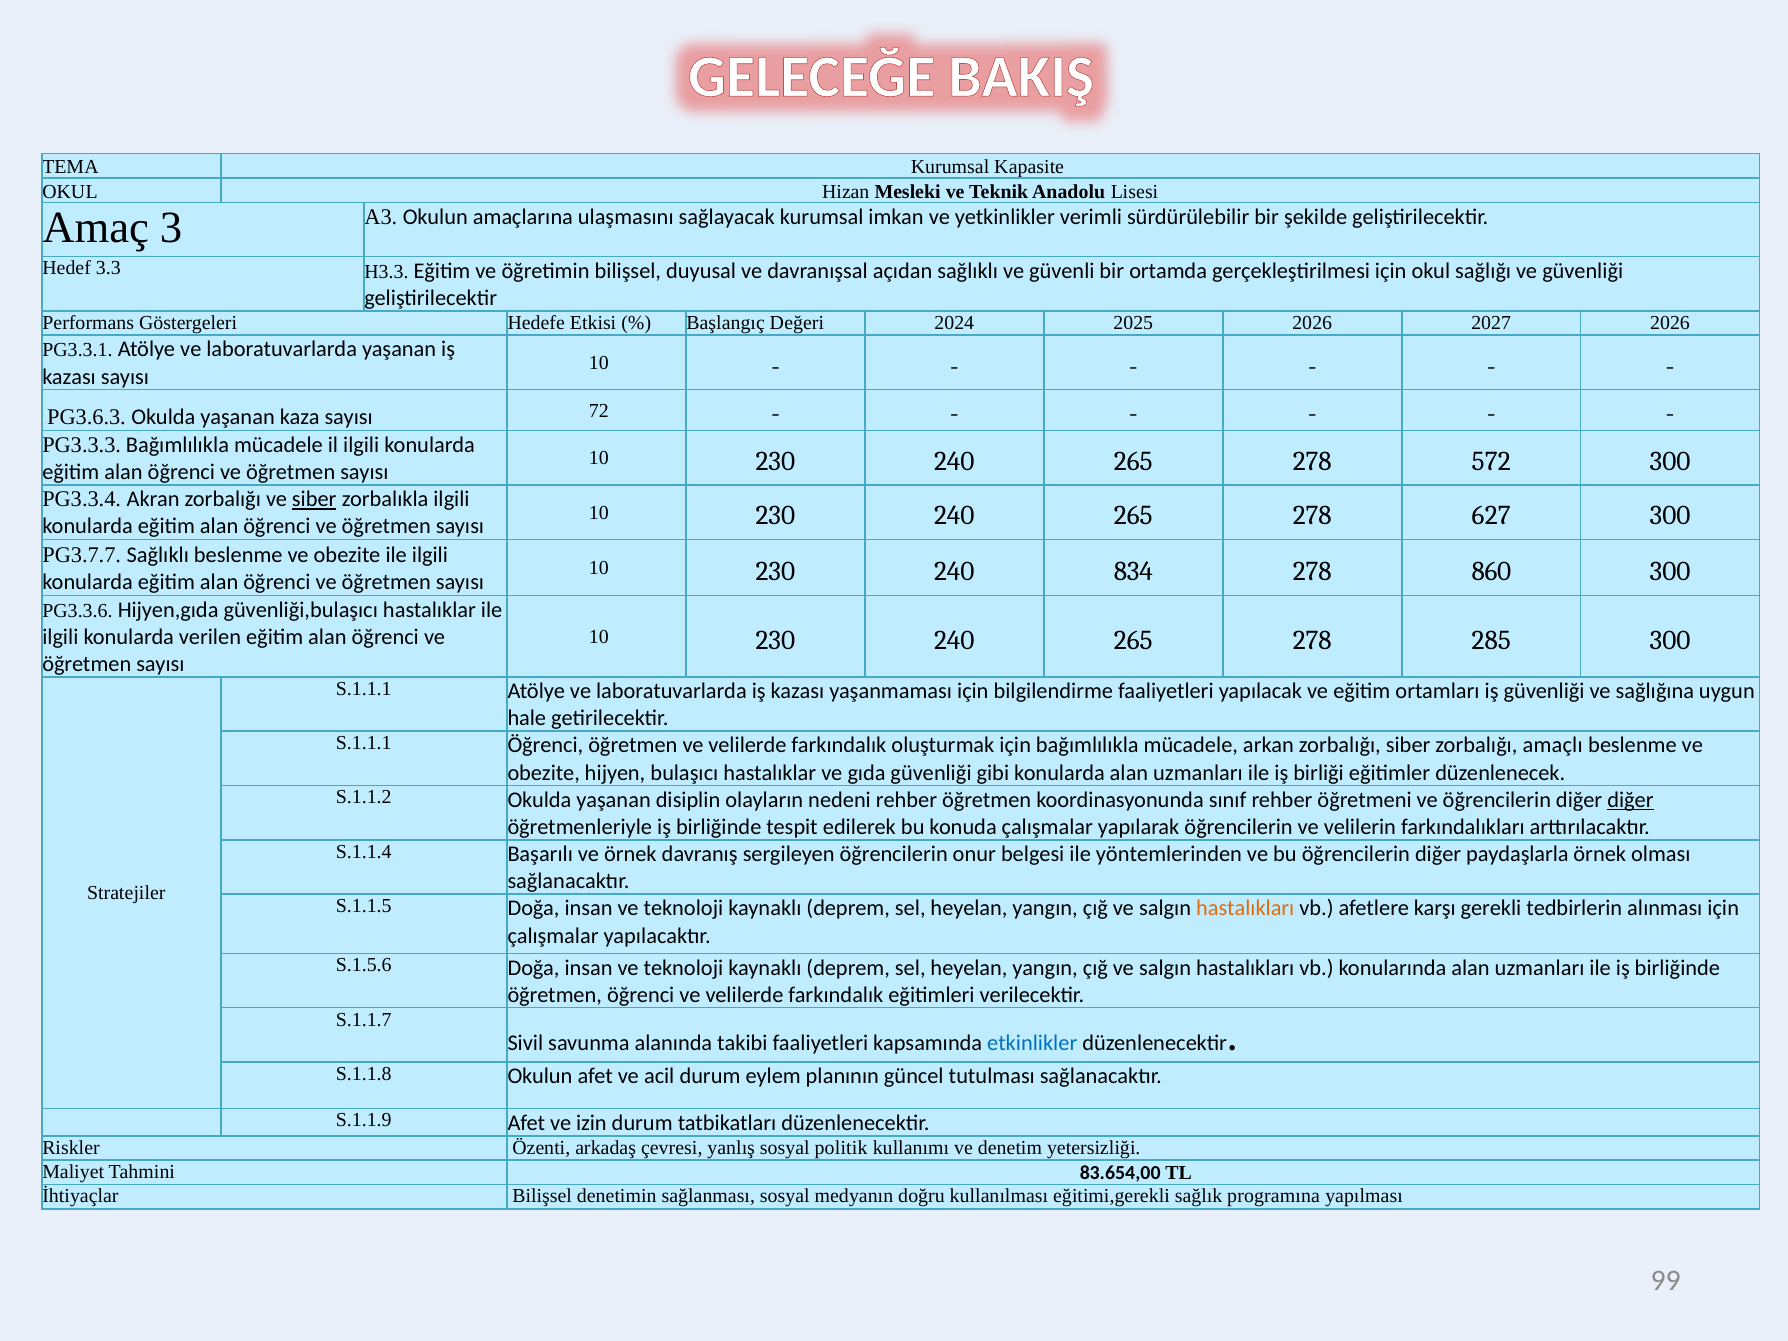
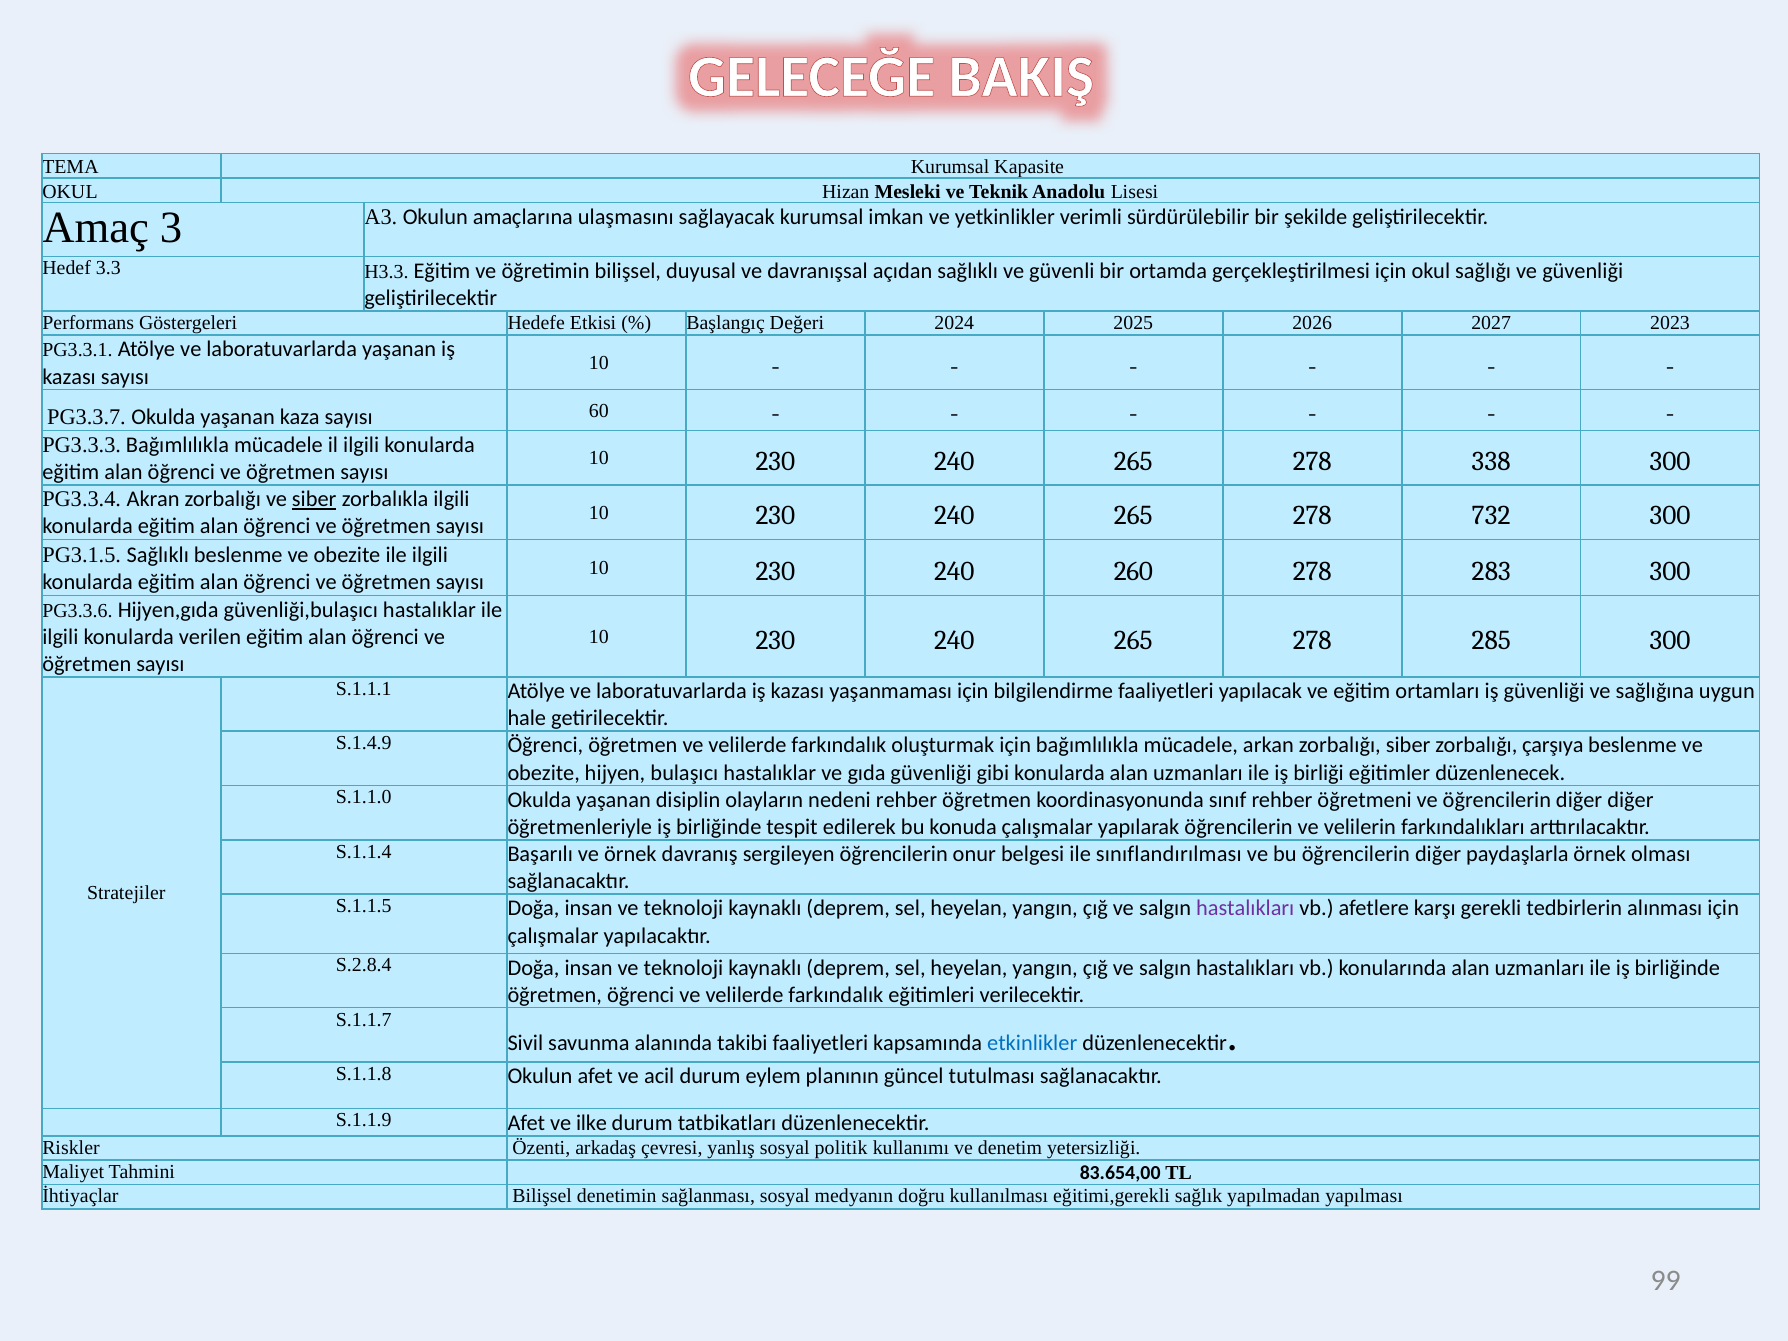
2027 2026: 2026 -> 2023 (1670, 323)
PG3.6.3: PG3.6.3 -> PG3.3.7 (86, 417)
72: 72 -> 60 (599, 411)
572: 572 -> 338 (1491, 462)
627: 627 -> 732 (1491, 516)
PG3.7.7: PG3.7.7 -> PG3.1.5 (82, 555)
834: 834 -> 260 (1133, 571)
860: 860 -> 283 (1491, 571)
S.1.1.1: S.1.1.1 -> S.1.4.9 (364, 743)
amaçlı: amaçlı -> çarşıya (1553, 746)
S.1.1.2: S.1.1.2 -> S.1.1.0 (364, 797)
diğer underline: present -> none (1630, 800)
yöntemlerinden: yöntemlerinden -> sınıflandırılması (1169, 854)
hastalıkları colour: orange -> purple (1245, 909)
S.1.5.6: S.1.5.6 -> S.2.8.4 (364, 965)
izin: izin -> ilke (592, 1123)
programına: programına -> yapılmadan (1274, 1196)
